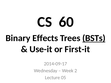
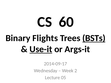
Effects: Effects -> Flights (45, 38)
Use-it underline: none -> present (41, 49)
First-it: First-it -> Args-it (77, 49)
